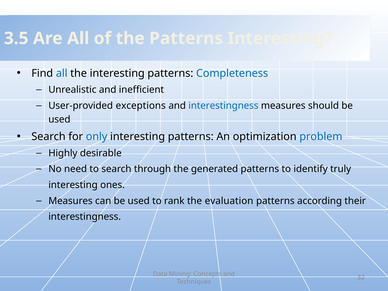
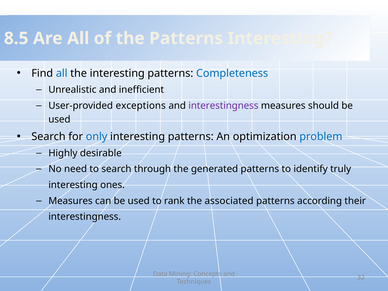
3.5: 3.5 -> 8.5 (16, 38)
interestingness colour: blue -> purple (223, 106)
evaluation: evaluation -> associated (229, 201)
